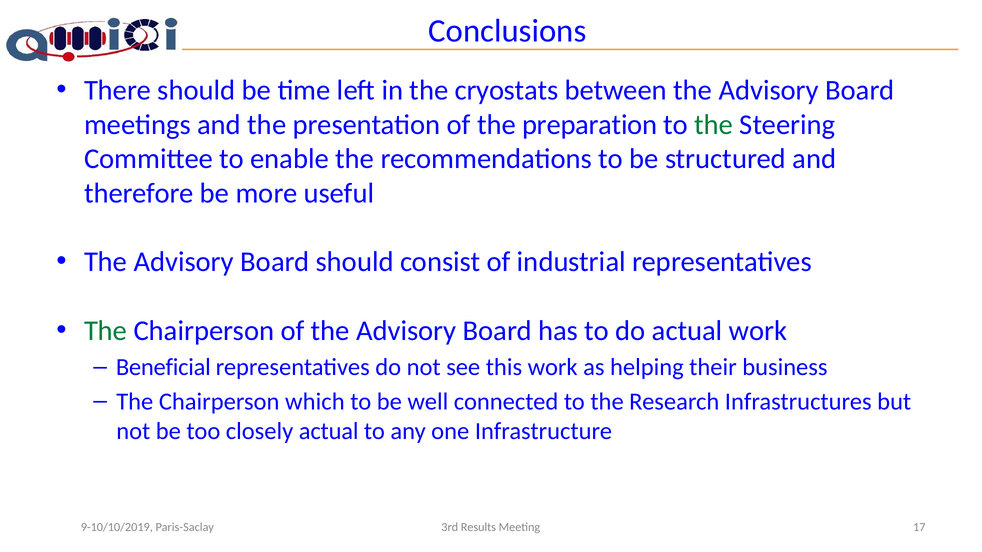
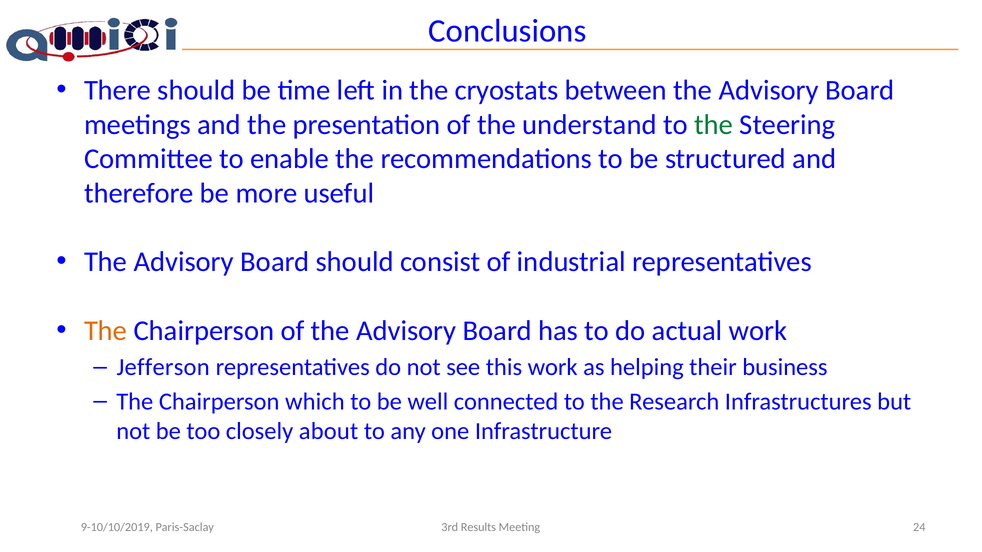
preparation: preparation -> understand (590, 125)
The colour: green -> orange (106, 331)
Beneficial: Beneficial -> Jefferson (163, 368)
closely actual: actual -> about (329, 431)
17: 17 -> 24 (919, 527)
